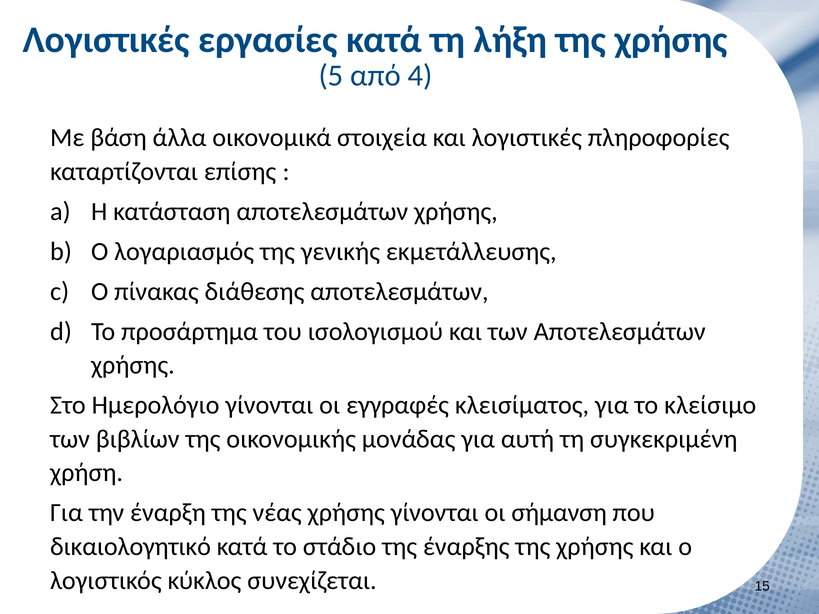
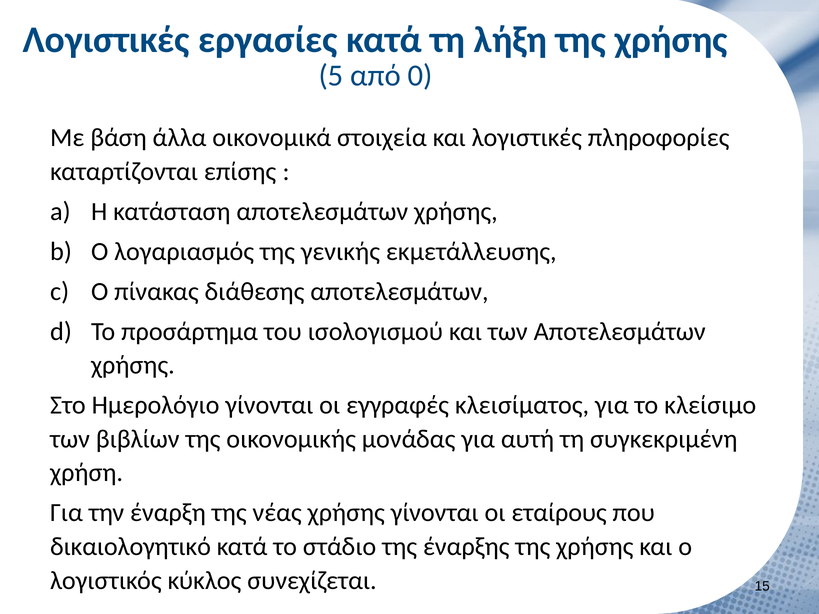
4: 4 -> 0 (420, 76)
σήμανση: σήμανση -> εταίρους (559, 513)
